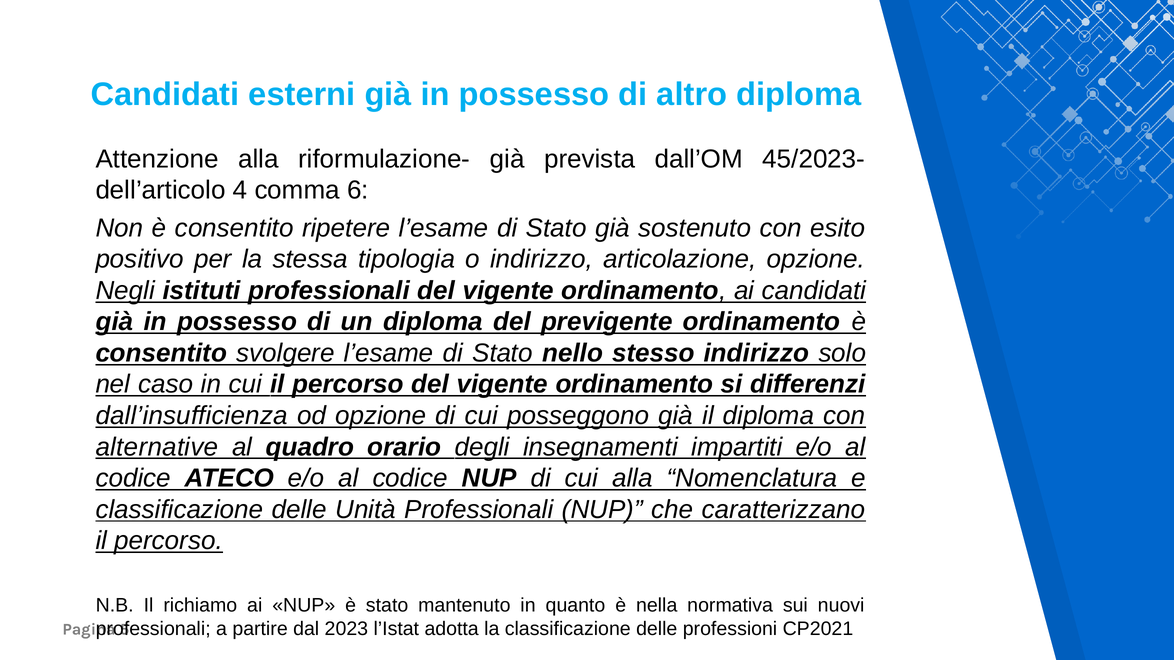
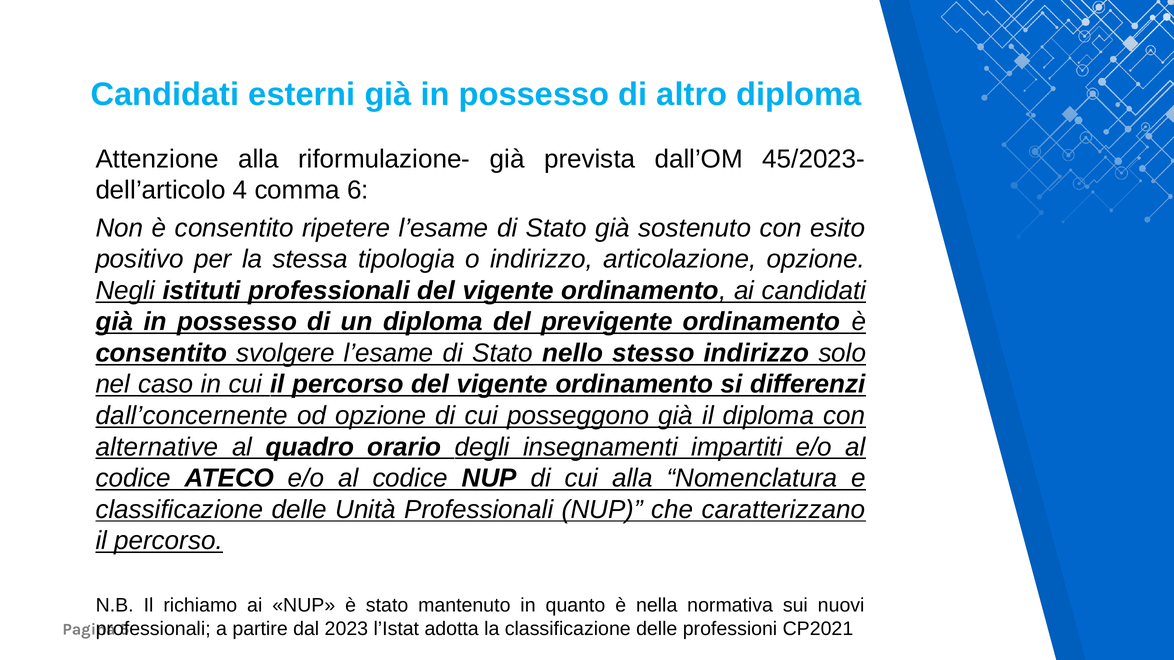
dall’insufficienza: dall’insufficienza -> dall’concernente (192, 416)
